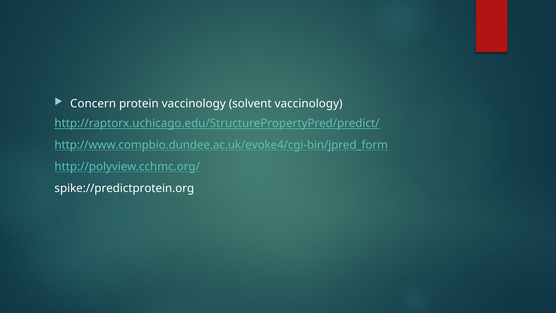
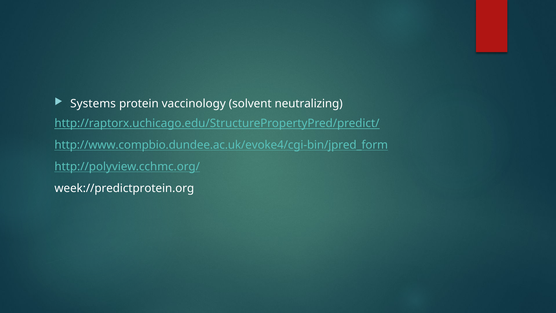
Concern: Concern -> Systems (93, 103)
solvent vaccinology: vaccinology -> neutralizing (309, 103)
spike://predictprotein.org: spike://predictprotein.org -> week://predictprotein.org (124, 188)
